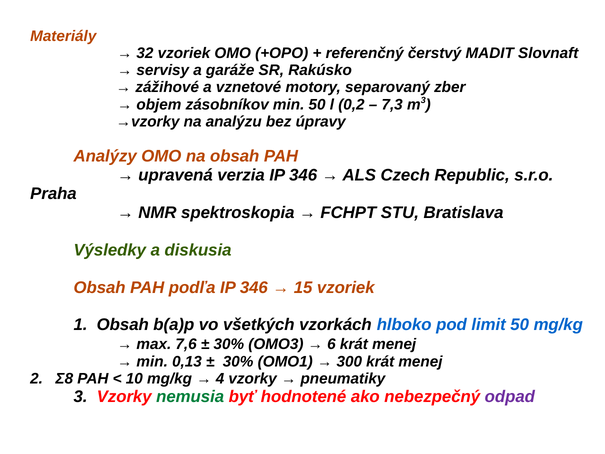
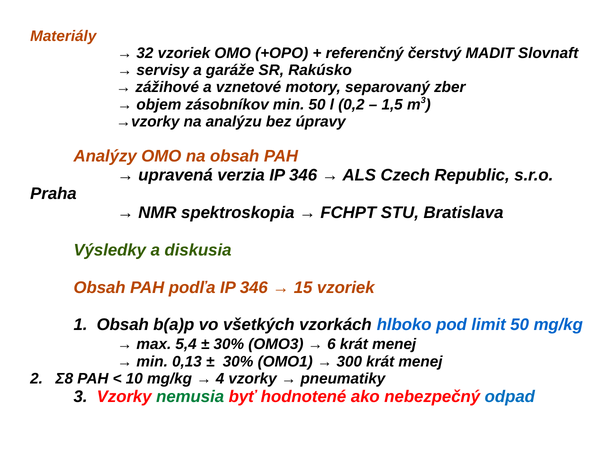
7,3: 7,3 -> 1,5 (392, 104)
7,6: 7,6 -> 5,4 (186, 344)
odpad colour: purple -> blue (510, 396)
